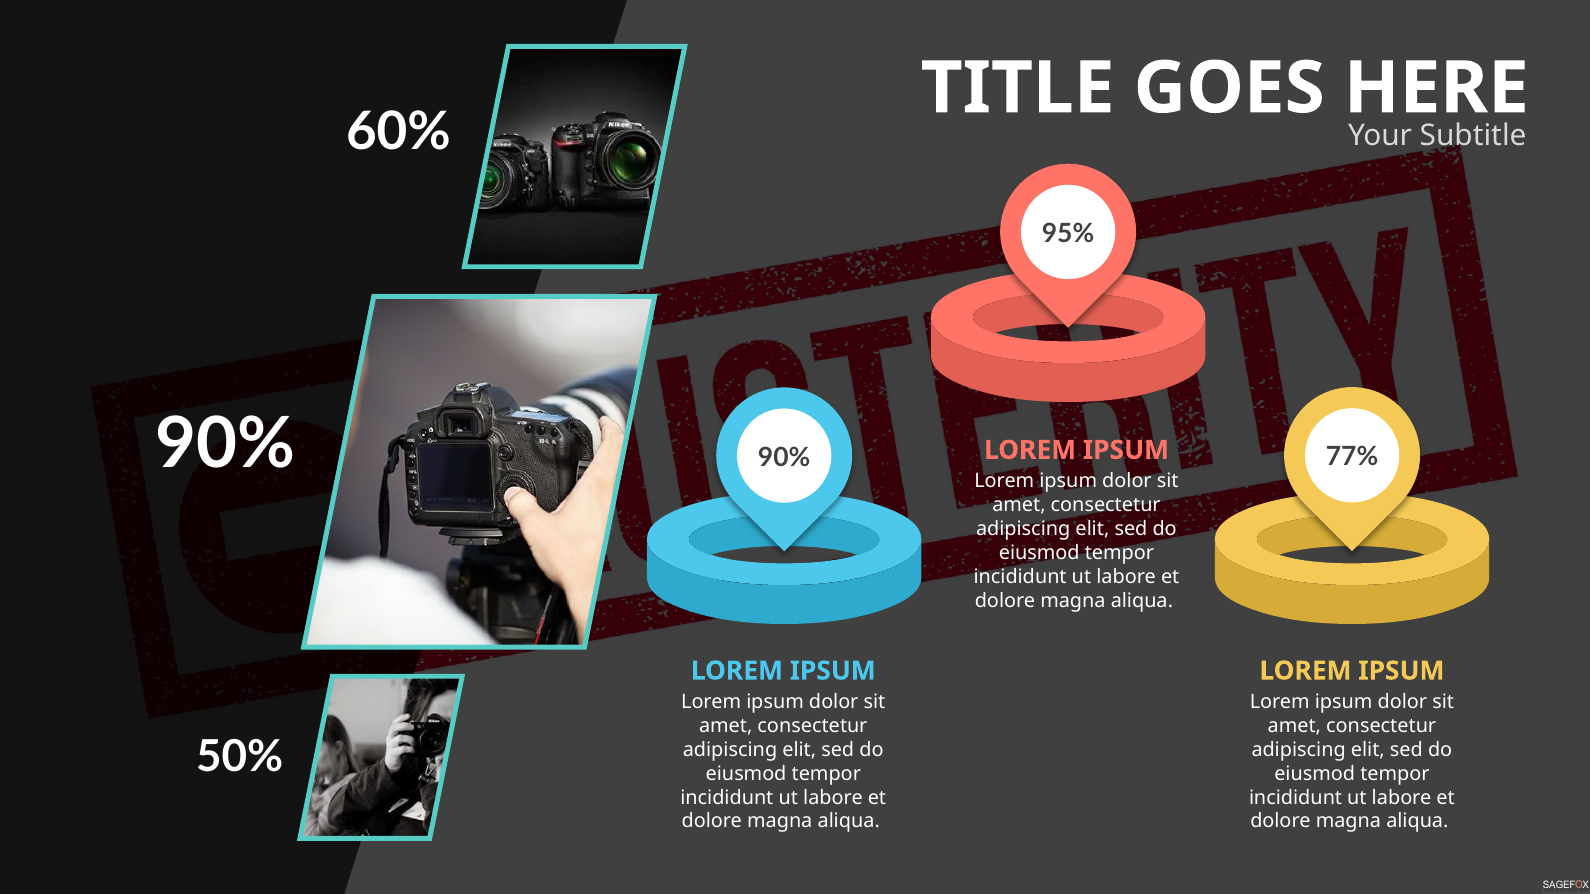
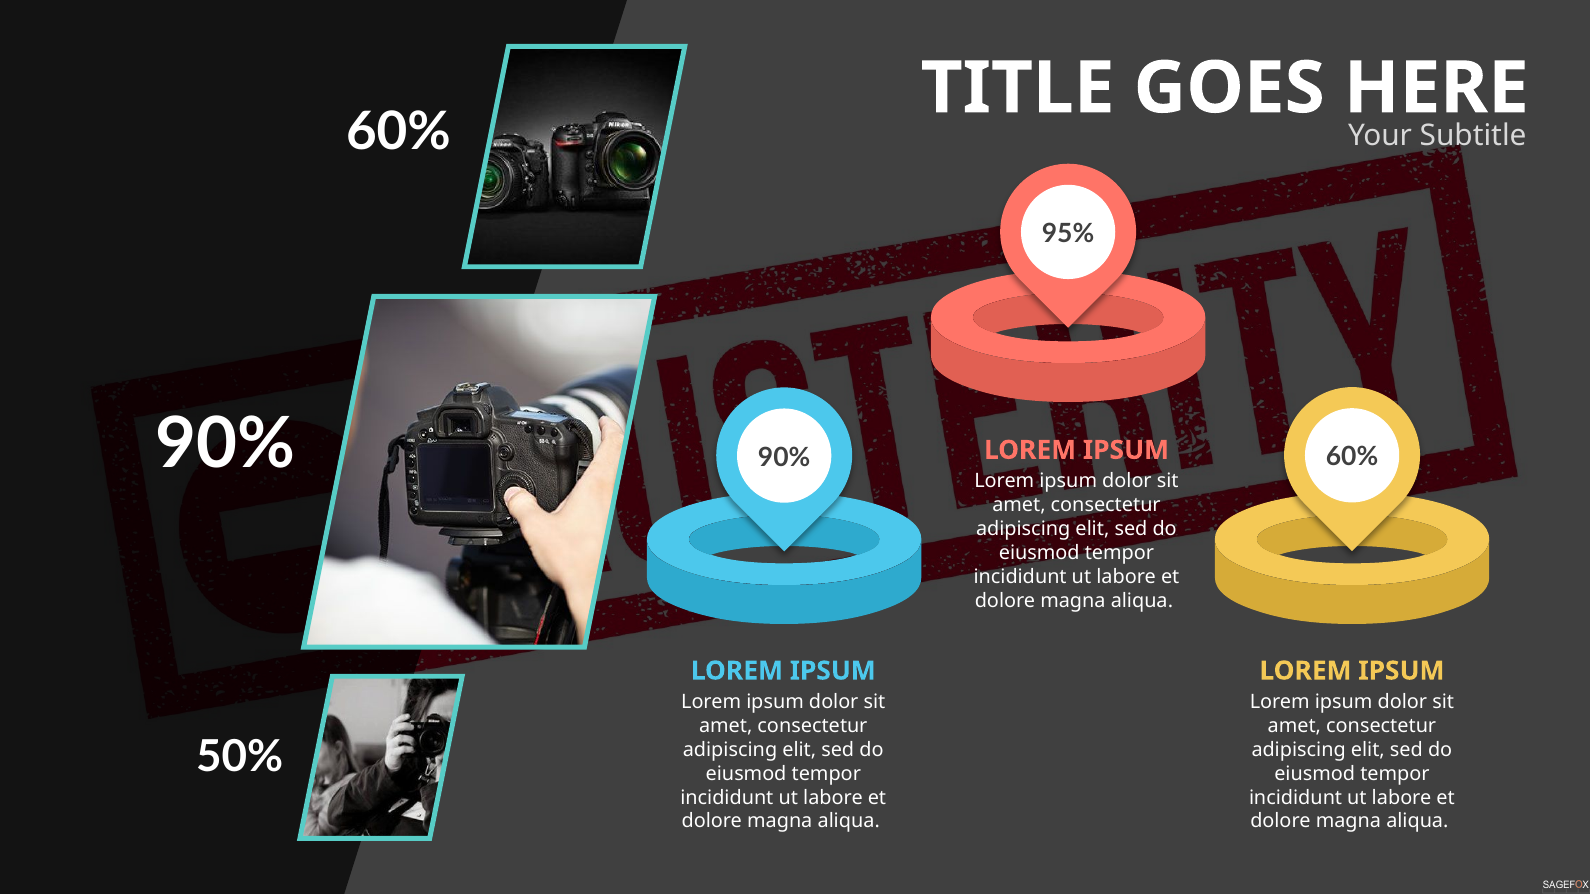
77%: 77% -> 60% (1352, 457)
